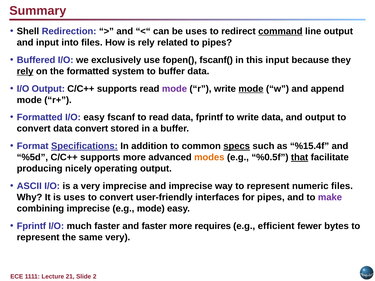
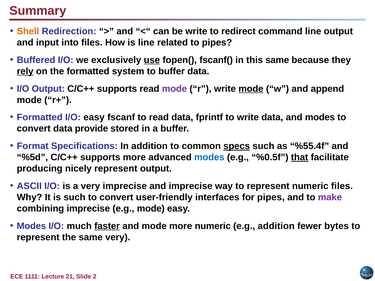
Shell colour: black -> orange (28, 31)
be uses: uses -> write (196, 31)
command underline: present -> none (280, 31)
is rely: rely -> line (146, 43)
use underline: none -> present (152, 60)
this input: input -> same (277, 60)
and output: output -> modes (320, 117)
data convert: convert -> provide (91, 129)
Specifications underline: present -> none (84, 146)
%15.4f: %15.4f -> %55.4f (310, 146)
modes colour: orange -> blue (209, 157)
nicely operating: operating -> represent (116, 169)
is uses: uses -> such (75, 197)
Fprintf: Fprintf -> Modes (31, 226)
faster underline: none -> present (107, 226)
and faster: faster -> mode (154, 226)
more requires: requires -> numeric (213, 226)
e.g efficient: efficient -> addition (276, 226)
